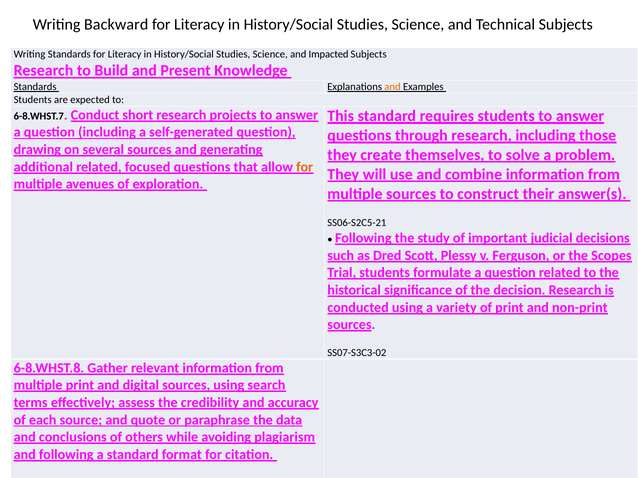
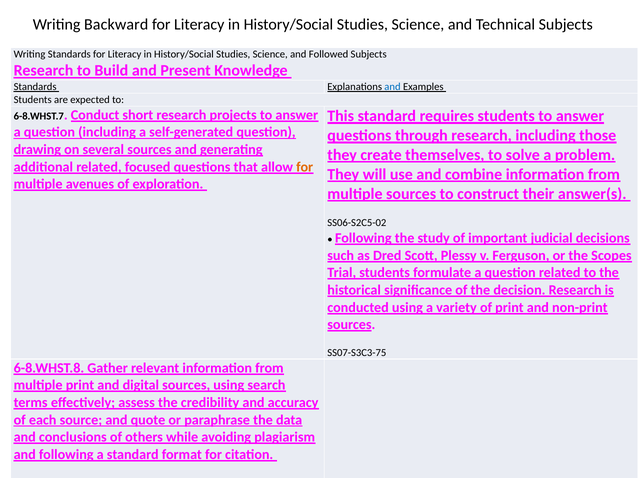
Impacted: Impacted -> Followed (329, 54)
and colour: orange -> blue (392, 87)
SS06-S2C5-21: SS06-S2C5-21 -> SS06-S2C5-02 (357, 223)
SS07-S3C3-02: SS07-S3C3-02 -> SS07-S3C3-75 (357, 353)
